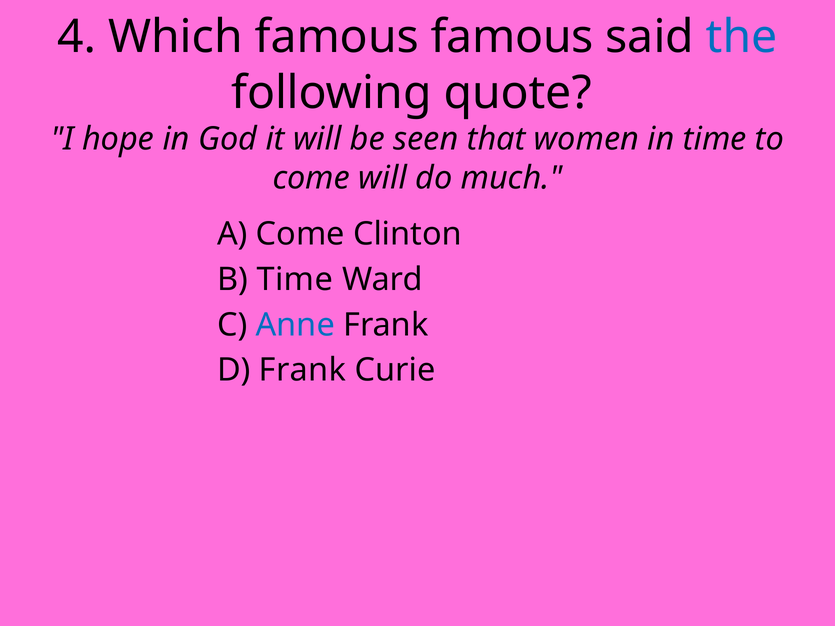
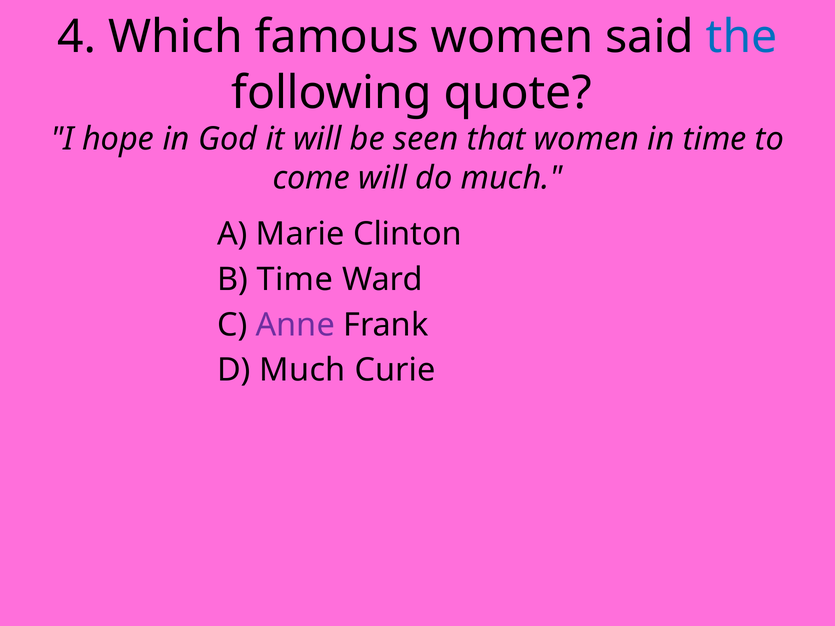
famous famous: famous -> women (512, 37)
A Come: Come -> Marie (300, 234)
Anne colour: blue -> purple (295, 325)
D Frank: Frank -> Much (302, 370)
